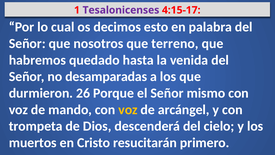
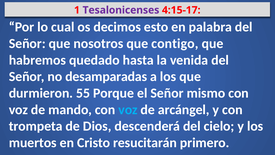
terreno: terreno -> contigo (175, 43)
26: 26 -> 55 (83, 93)
voz colour: yellow -> light blue (128, 109)
